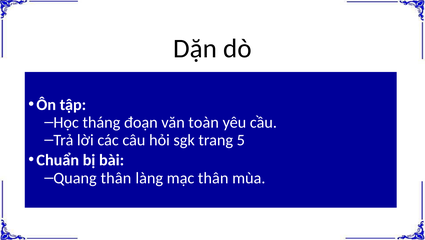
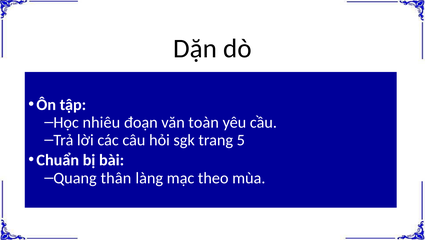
tháng: tháng -> nhiêu (101, 123)
mạc thân: thân -> theo (213, 178)
